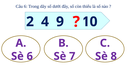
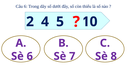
9: 9 -> 5 (60, 22)
